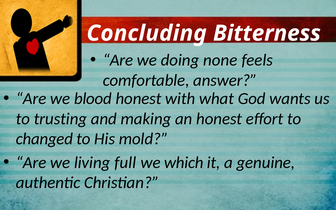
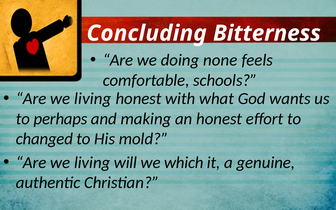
answer: answer -> schools (225, 80)
blood: blood -> living (93, 99)
trusting: trusting -> perhaps (61, 119)
full: full -> will (126, 162)
